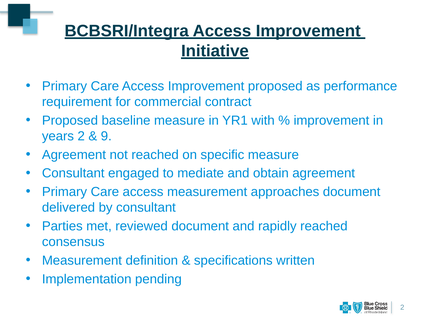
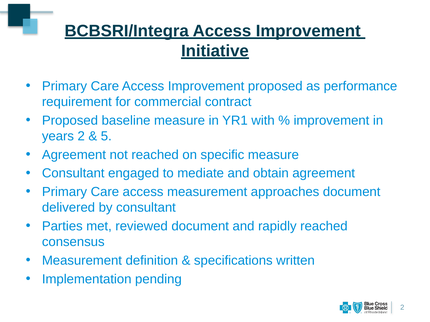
9: 9 -> 5 (106, 136)
